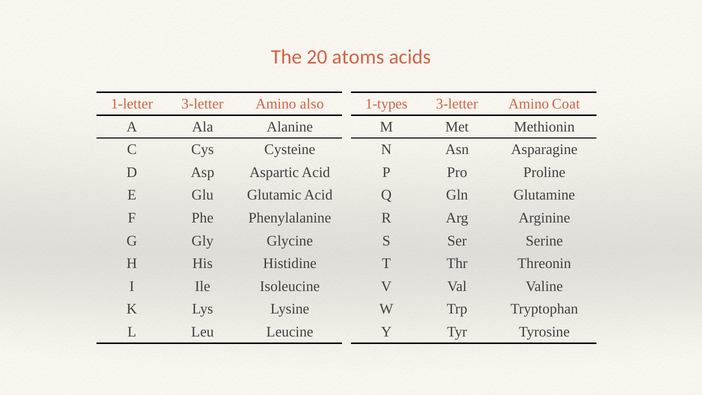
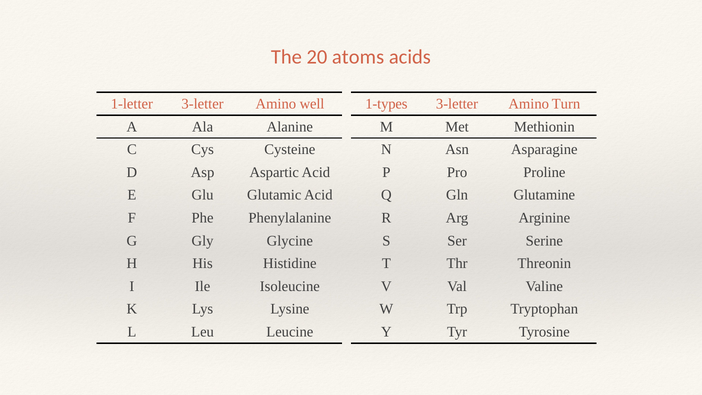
also: also -> well (312, 104)
Coat: Coat -> Turn (566, 104)
